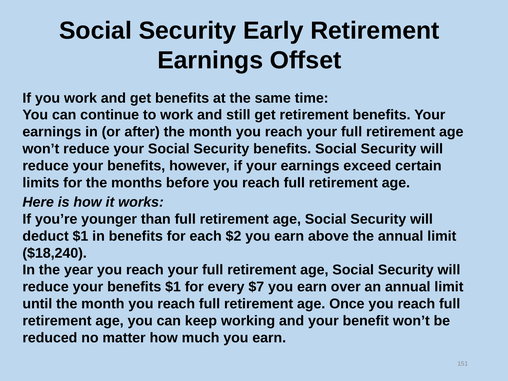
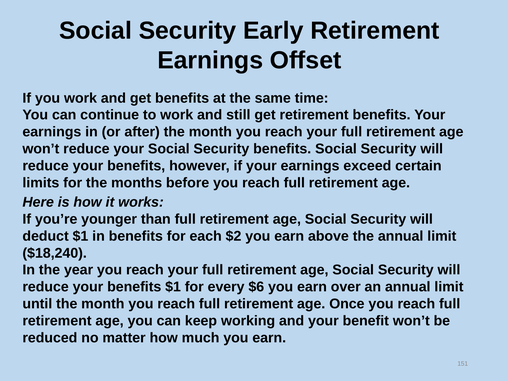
$7: $7 -> $6 (256, 287)
